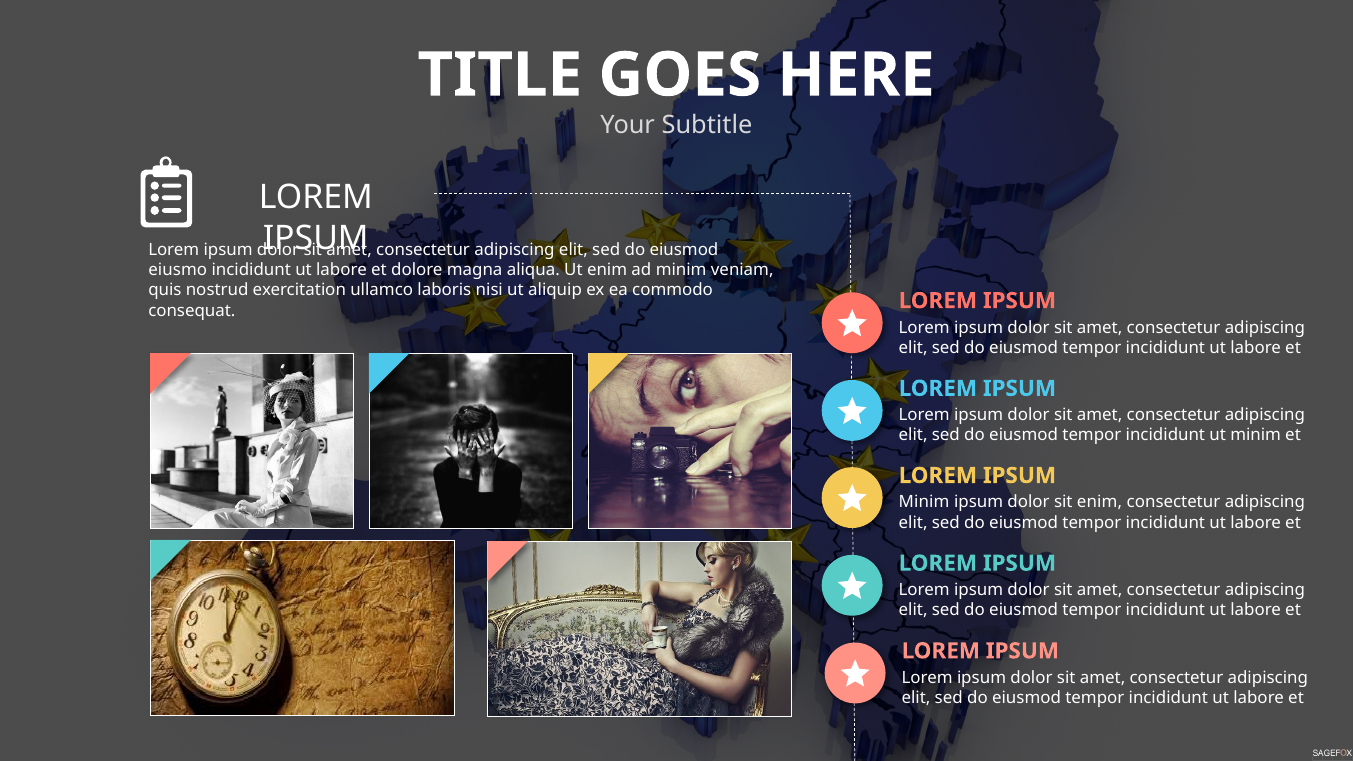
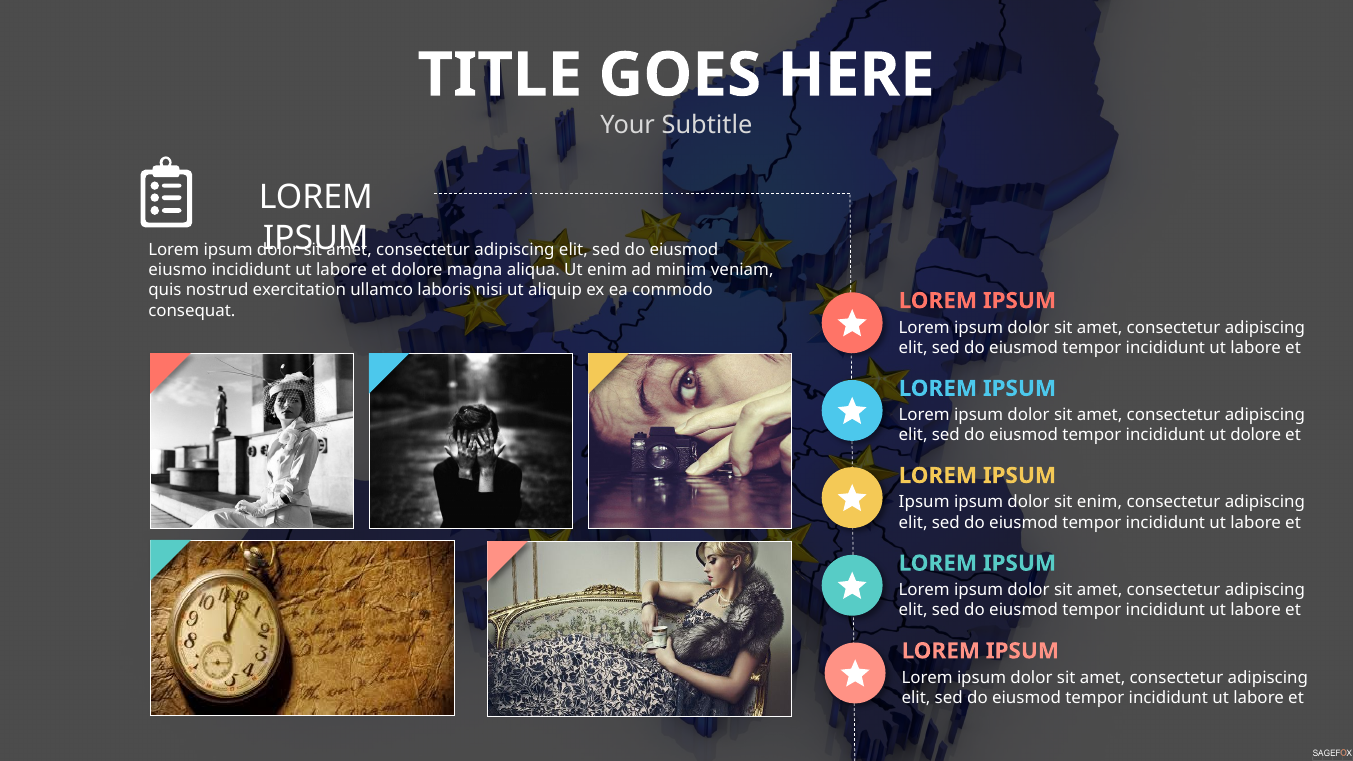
ut minim: minim -> dolore (1256, 435)
Minim: Minim -> Ipsum (924, 502)
